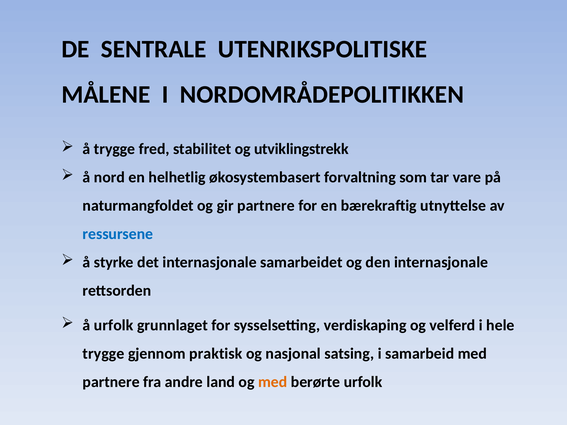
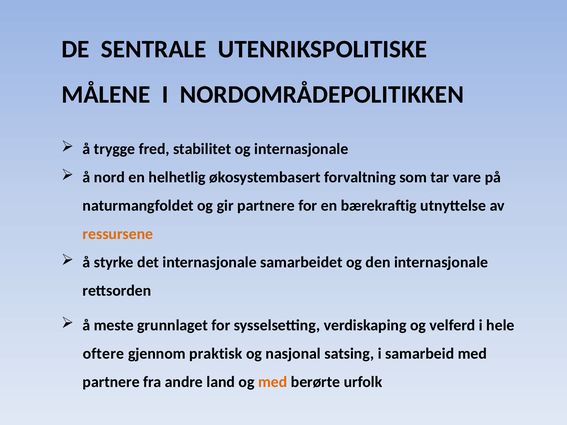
og utviklingstrekk: utviklingstrekk -> internasjonale (301, 149)
ressursene colour: blue -> orange (118, 234)
å urfolk: urfolk -> meste (114, 326)
trygge: trygge -> oftere (103, 354)
